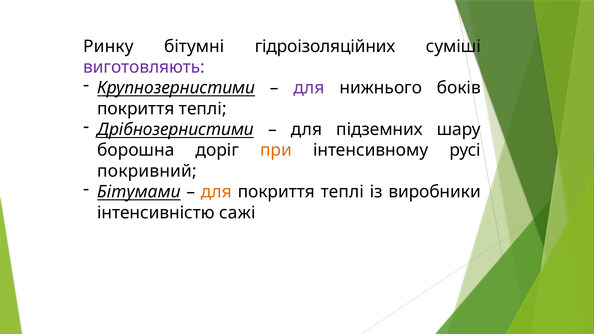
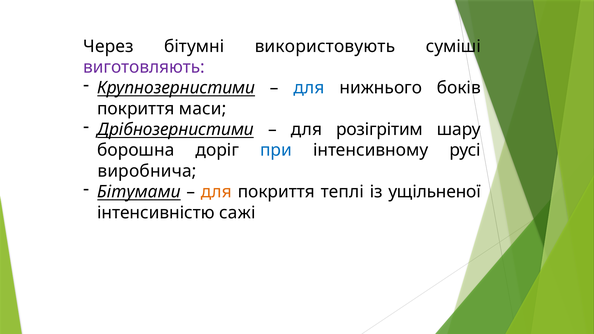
Ринку: Ринку -> Через (108, 46)
гідроізоляційних: гідроізоляційних -> використовують (325, 46)
для colour: purple -> blue (309, 88)
теплі: теплі -> маси (203, 109)
підземних: підземних -> розігрітим (380, 130)
при colour: orange -> blue (276, 150)
покривний: покривний -> виробнича (147, 171)
виробники: виробники -> ущільненої (435, 192)
